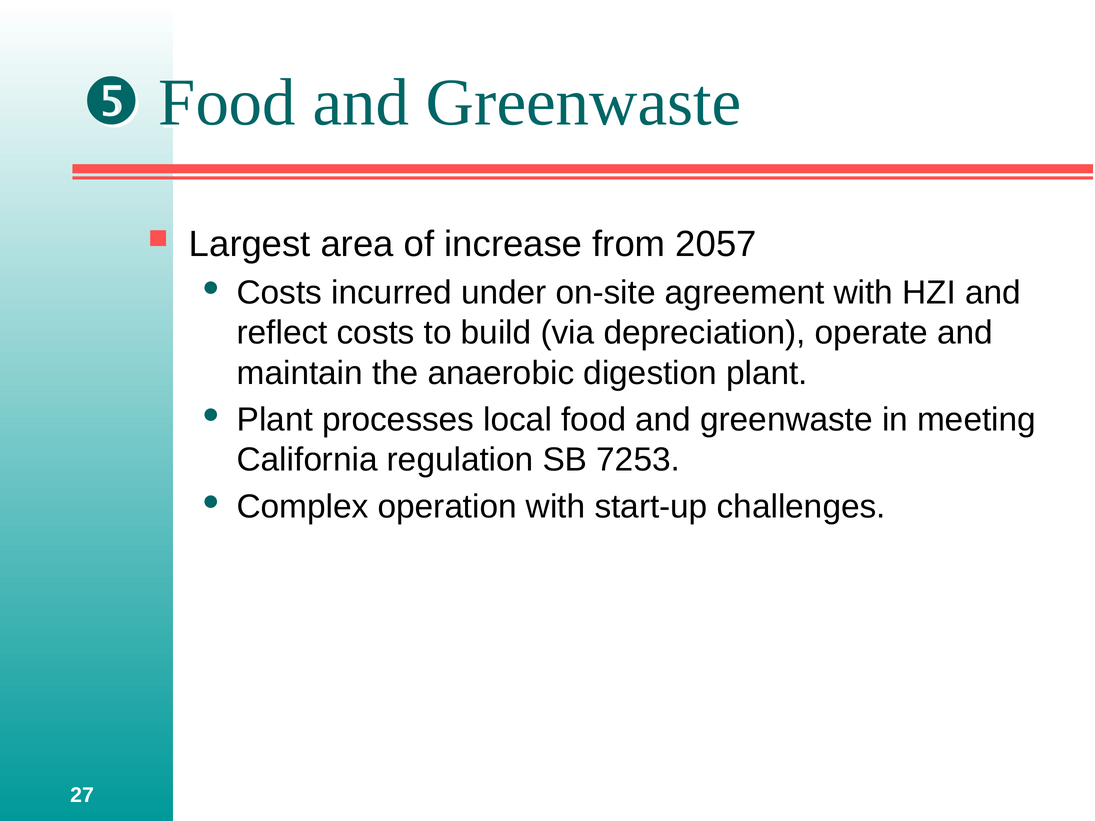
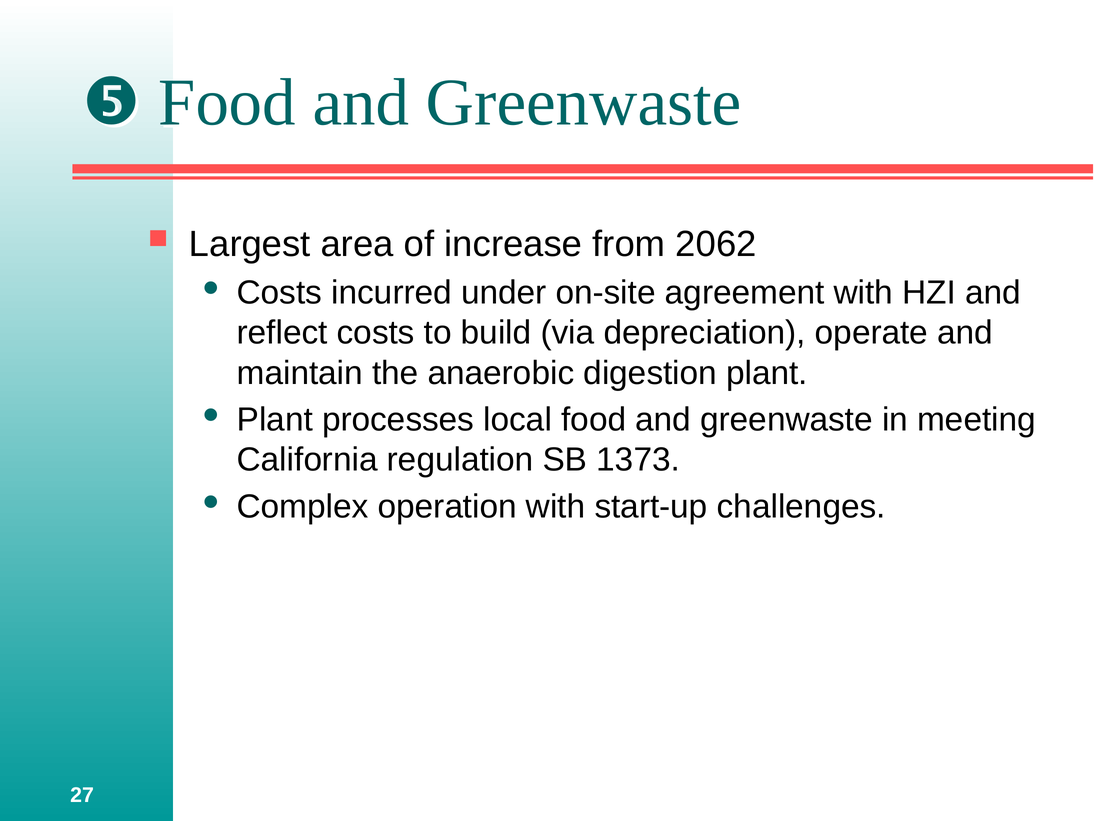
2057: 2057 -> 2062 (716, 244)
7253: 7253 -> 1373 (638, 460)
